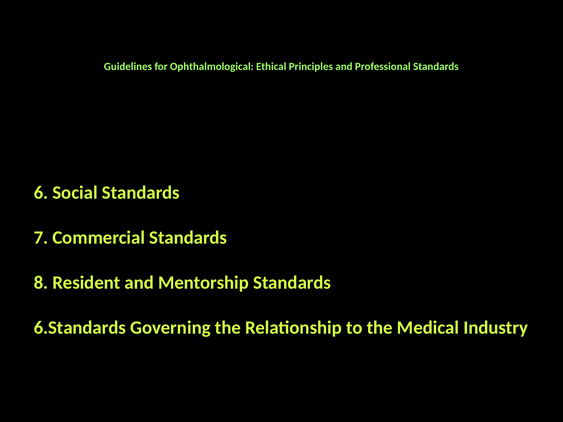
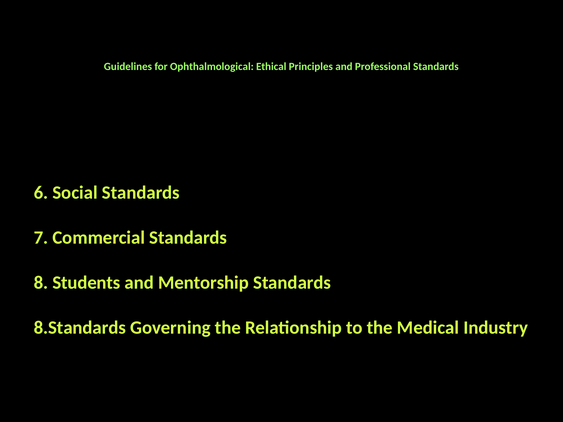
Resident: Resident -> Students (86, 283)
6.Standards: 6.Standards -> 8.Standards (80, 328)
